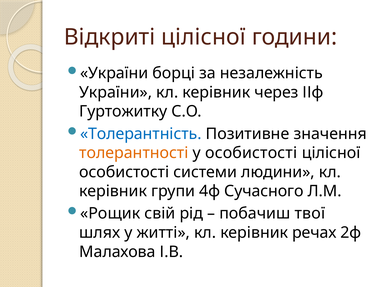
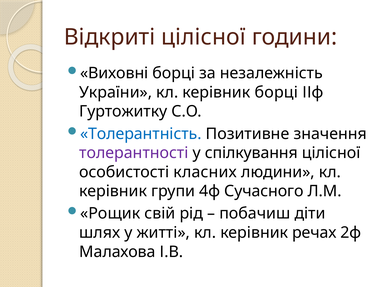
України: України -> Виховні (114, 73)
керівник через: через -> борці (276, 92)
толерантності colour: orange -> purple (134, 153)
у особистості: особистості -> спілкування (251, 153)
системи: системи -> класних (205, 172)
твої: твої -> діти (310, 214)
